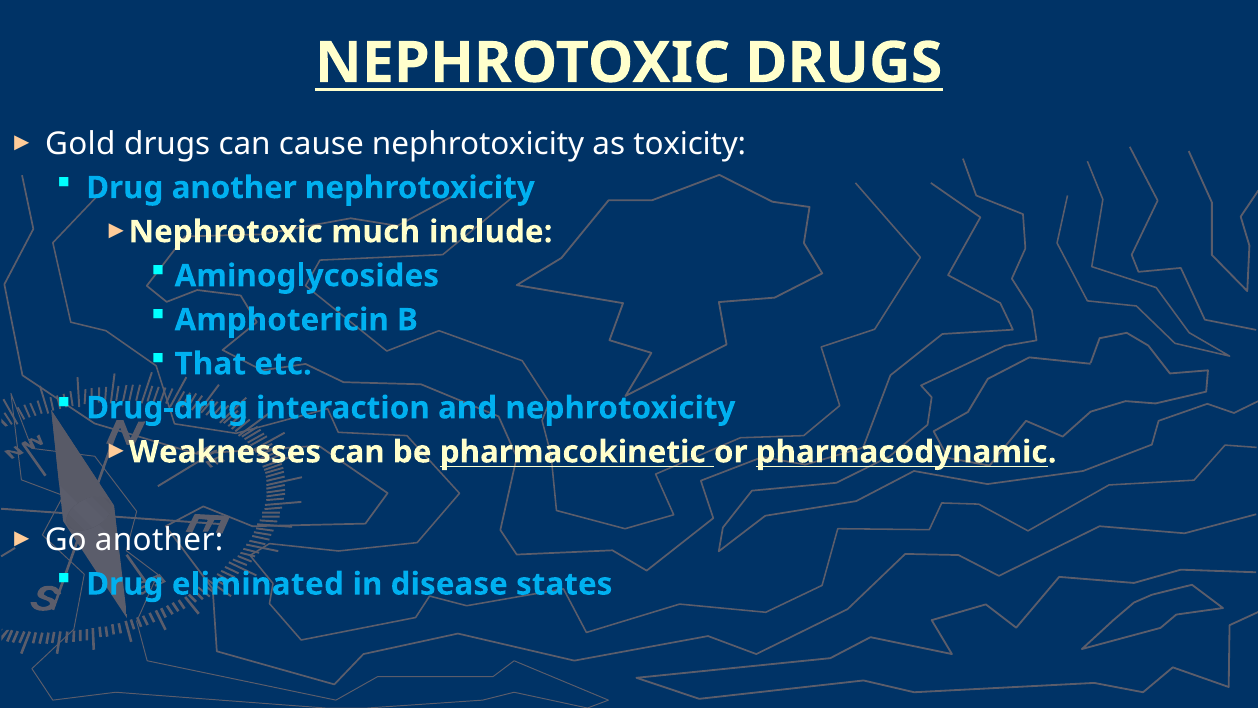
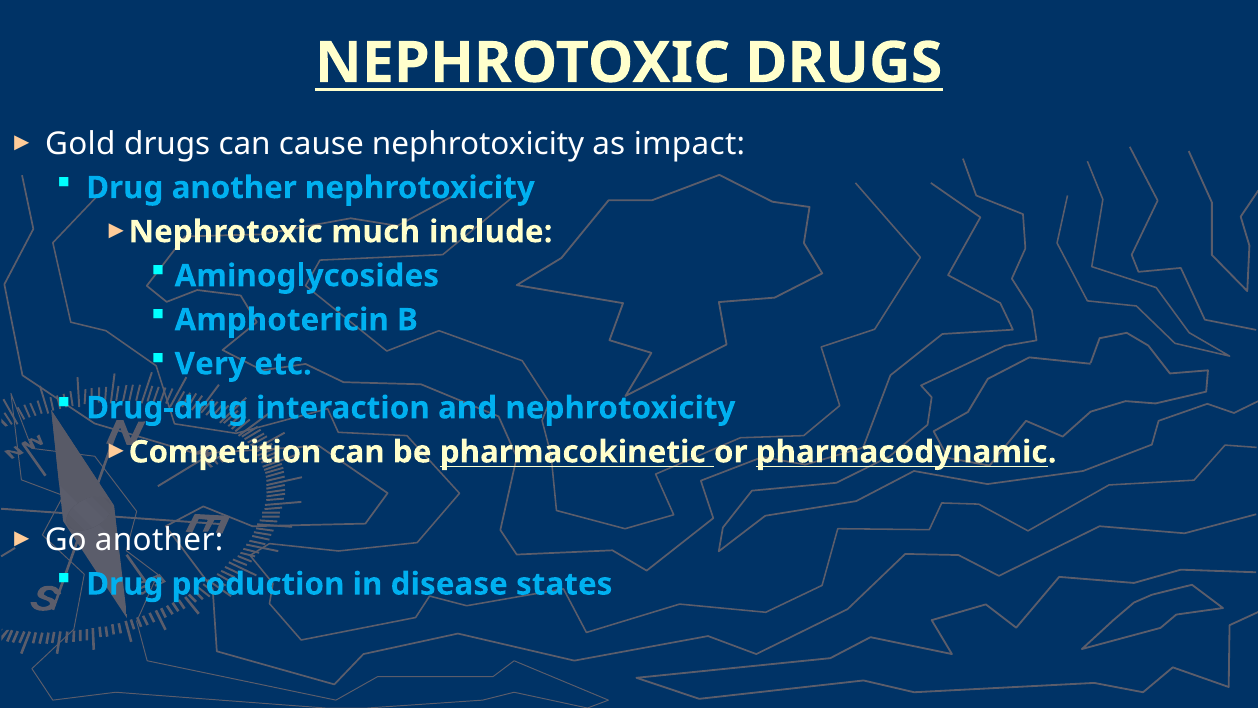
toxicity: toxicity -> impact (689, 144)
That: That -> Very (210, 364)
Weaknesses: Weaknesses -> Competition (225, 452)
eliminated: eliminated -> production (258, 584)
